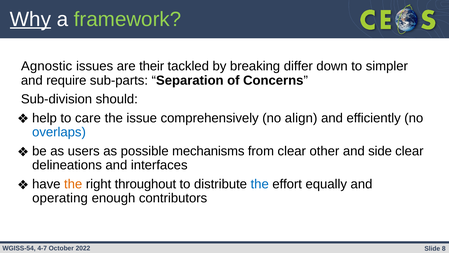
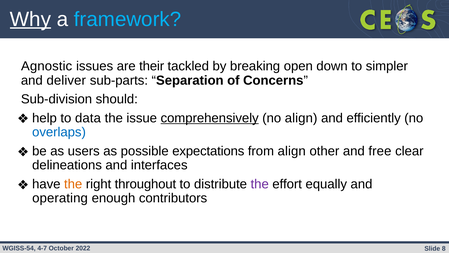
framework colour: light green -> light blue (128, 19)
differ: differ -> open (298, 66)
require: require -> deliver (66, 80)
care: care -> data (88, 118)
comprehensively underline: none -> present (210, 118)
mechanisms: mechanisms -> expectations (208, 151)
from clear: clear -> align (292, 151)
side: side -> free (380, 151)
the colour: blue -> purple (260, 184)
